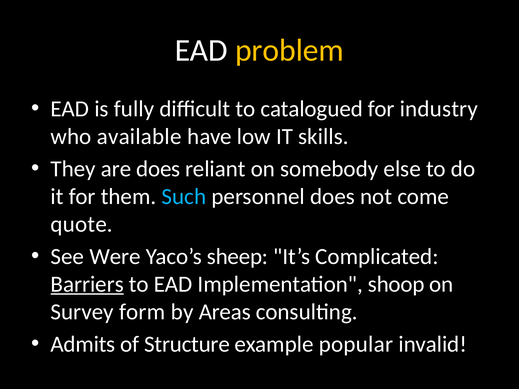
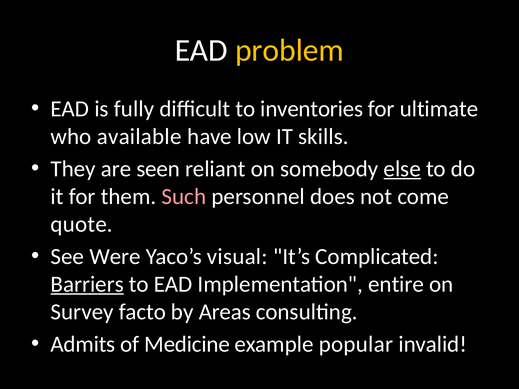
catalogued: catalogued -> inventories (312, 109)
industry: industry -> ultimate (439, 109)
are does: does -> seen (158, 169)
else underline: none -> present (402, 169)
Such colour: light blue -> pink (184, 197)
sheep: sheep -> visual (237, 257)
shoop: shoop -> entire (396, 284)
form: form -> facto (142, 312)
Structure: Structure -> Medicine (187, 344)
